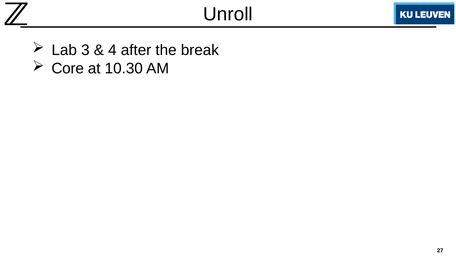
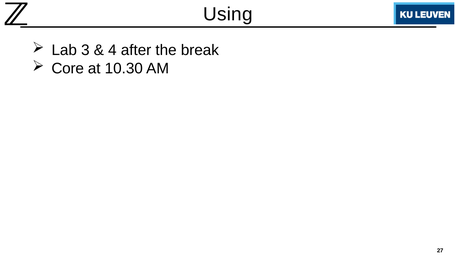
Unroll: Unroll -> Using (228, 14)
